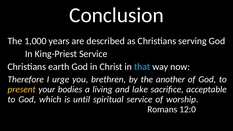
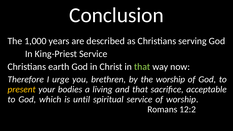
that colour: light blue -> light green (142, 67)
the another: another -> worship (170, 79)
and lake: lake -> that (140, 89)
12:0: 12:0 -> 12:2 (188, 109)
